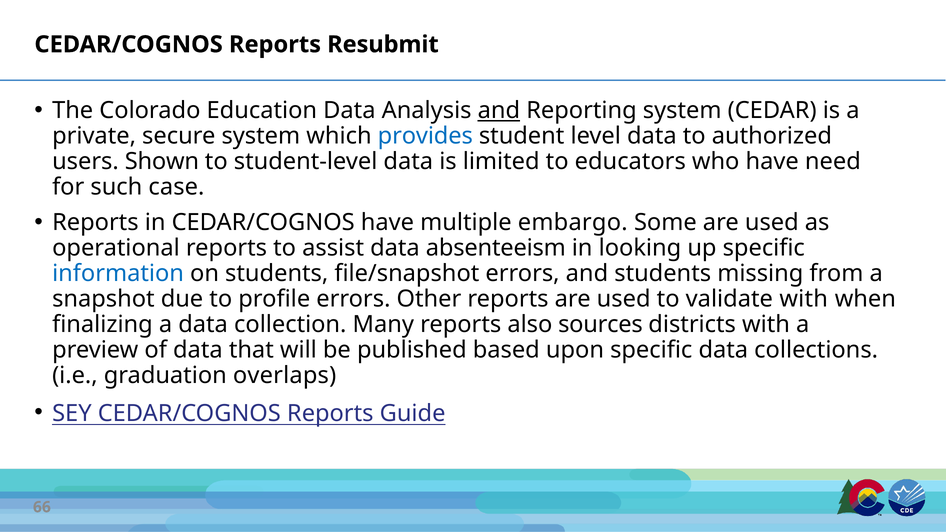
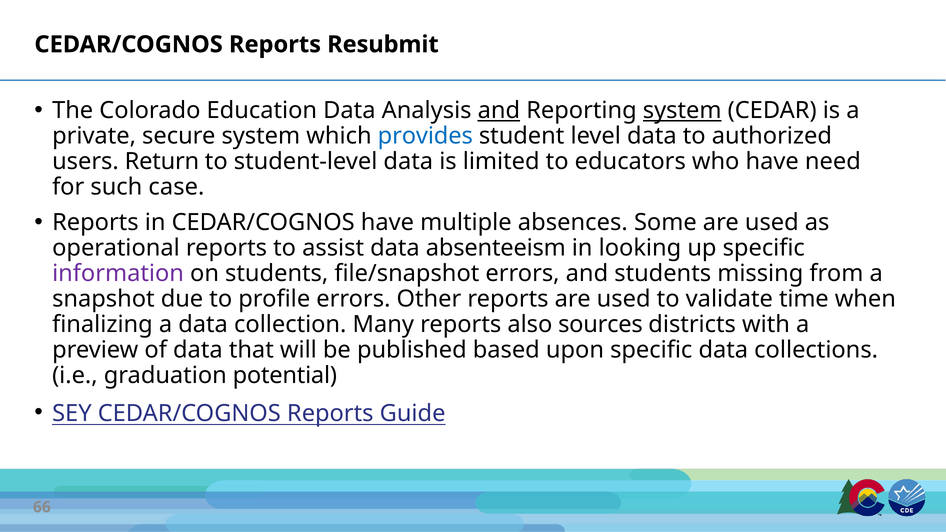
system underline: none -> present (682, 110)
Shown: Shown -> Return (162, 161)
embargo: embargo -> absences (573, 222)
information colour: blue -> purple (118, 273)
validate with: with -> time (804, 299)
overlaps: overlaps -> potential (285, 376)
